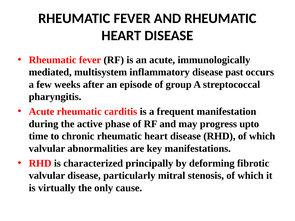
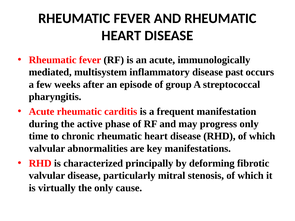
progress upto: upto -> only (249, 124)
